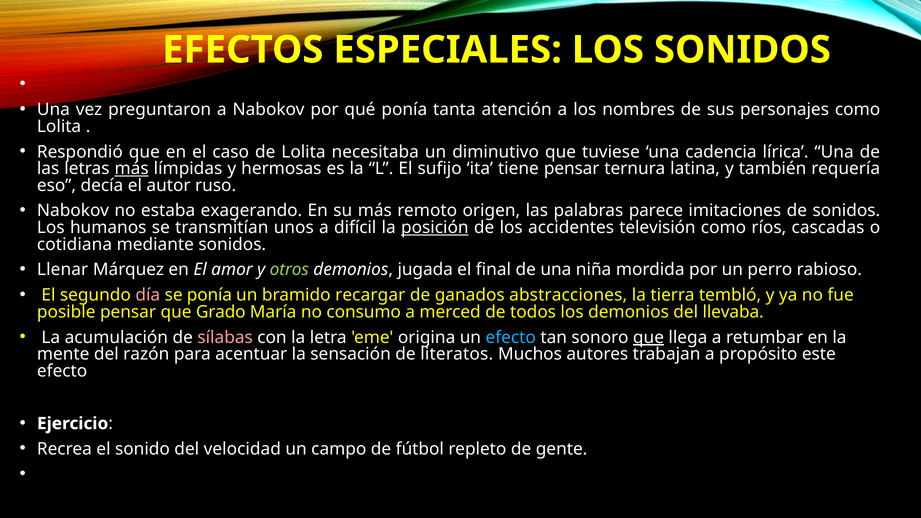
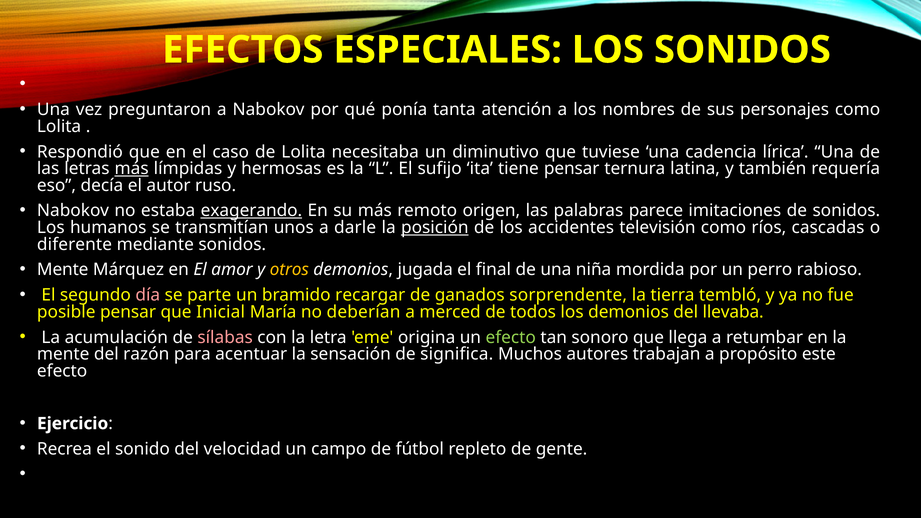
exagerando underline: none -> present (251, 211)
difícil: difícil -> darle (355, 228)
cotidiana: cotidiana -> diferente (75, 244)
Llenar: Llenar -> Mente (63, 270)
otros colour: light green -> yellow (289, 270)
se ponía: ponía -> parte (209, 295)
abstracciones: abstracciones -> sorprendente (568, 295)
Grado: Grado -> Inicial (221, 312)
consumo: consumo -> deberían (364, 312)
efecto colour: light blue -> light green (511, 337)
que underline: present -> none (648, 337)
literatos: literatos -> significa (457, 354)
